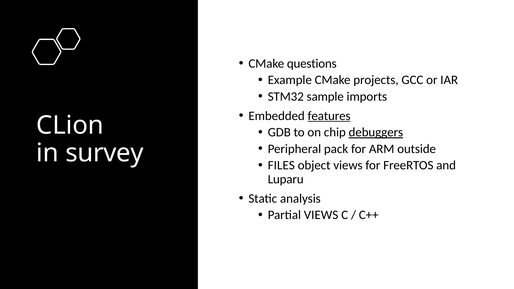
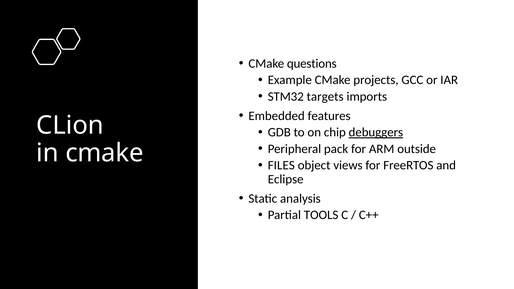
sample: sample -> targets (325, 97)
features underline: present -> none (329, 116)
in survey: survey -> cmake (104, 153)
Luparu: Luparu -> Eclipse (286, 179)
Partial VIEWS: VIEWS -> TOOLS (321, 215)
